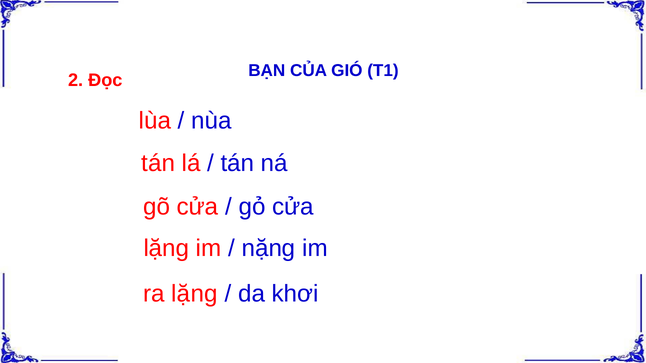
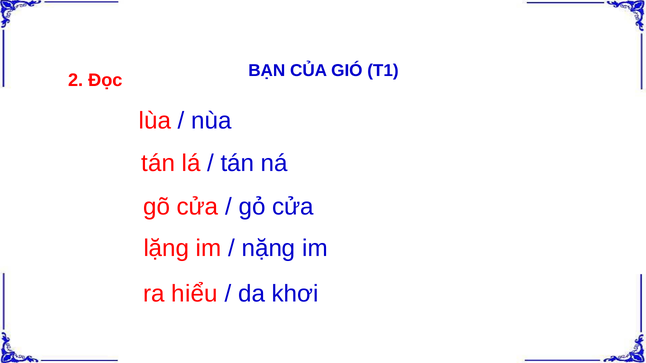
ra lặng: lặng -> hiểu (195, 293)
